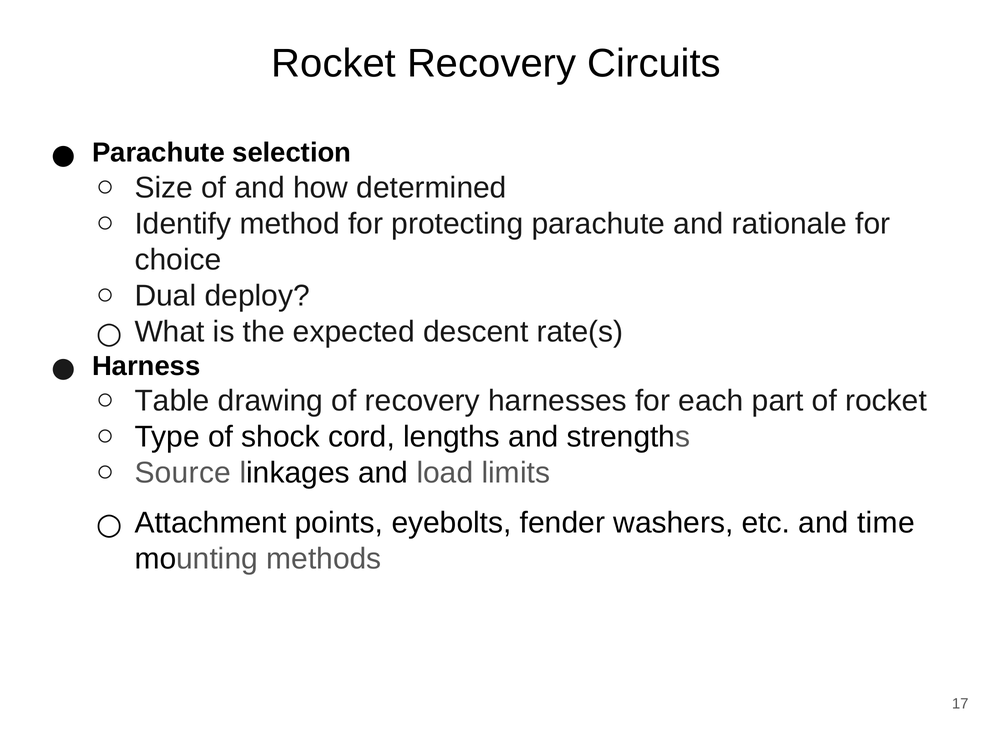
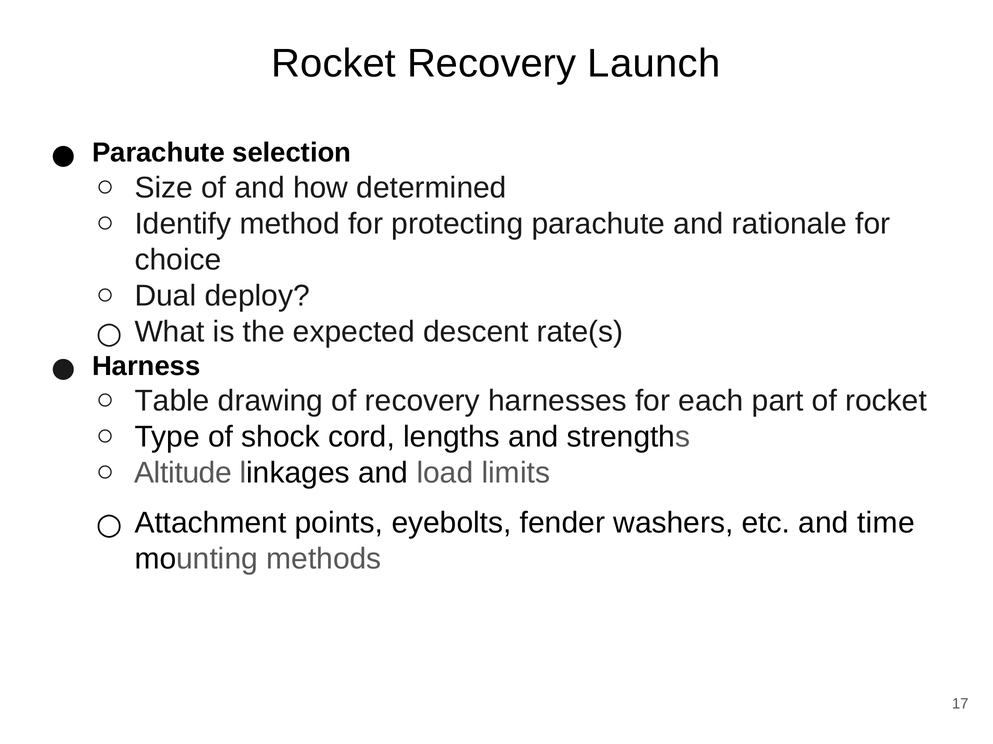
Circuits: Circuits -> Launch (654, 64)
Source: Source -> Altitude (183, 473)
